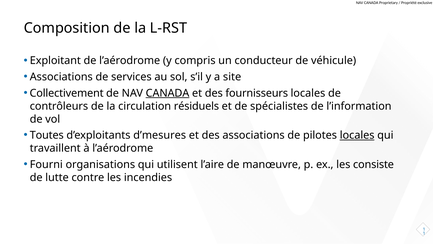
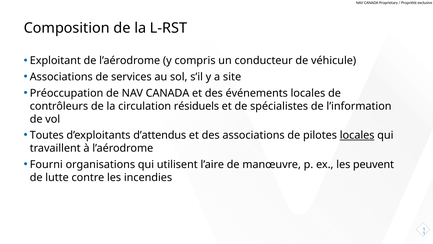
Collectivement: Collectivement -> Préoccupation (67, 93)
CANADA underline: present -> none (168, 93)
fournisseurs: fournisseurs -> événements (257, 93)
d’mesures: d’mesures -> d’attendus (160, 135)
consiste: consiste -> peuvent (373, 164)
